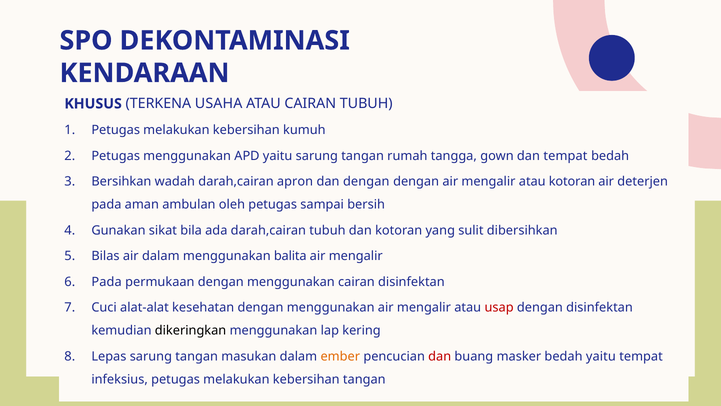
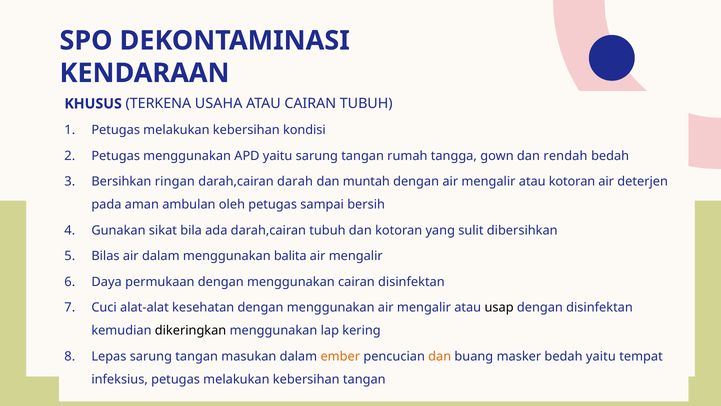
kumuh: kumuh -> kondisi (304, 130)
dan tempat: tempat -> rendah (565, 156)
wadah: wadah -> ringan (175, 181)
apron: apron -> darah (295, 181)
dan dengan: dengan -> muntah (366, 181)
Pada: Pada -> Daya (107, 282)
usap colour: red -> black (499, 307)
dan colour: red -> orange (440, 356)
